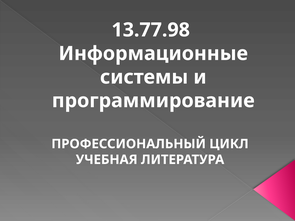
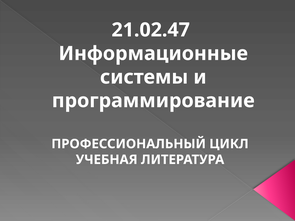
13.77.98: 13.77.98 -> 21.02.47 (151, 30)
